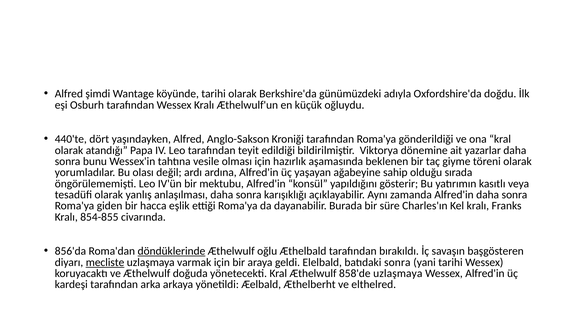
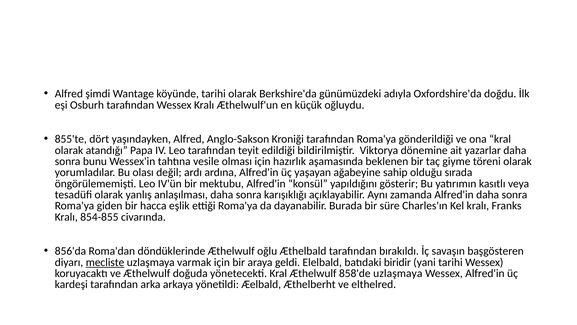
440'te: 440'te -> 855'te (71, 139)
döndüklerinde underline: present -> none (171, 251)
batıdaki sonra: sonra -> biridir (397, 262)
